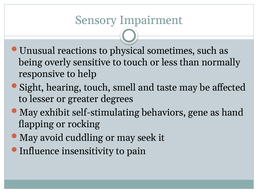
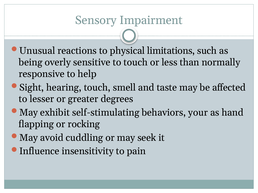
sometimes: sometimes -> limitations (171, 51)
gene: gene -> your (198, 113)
